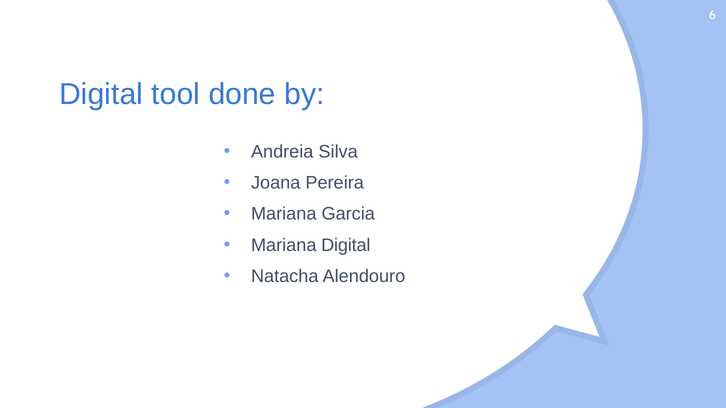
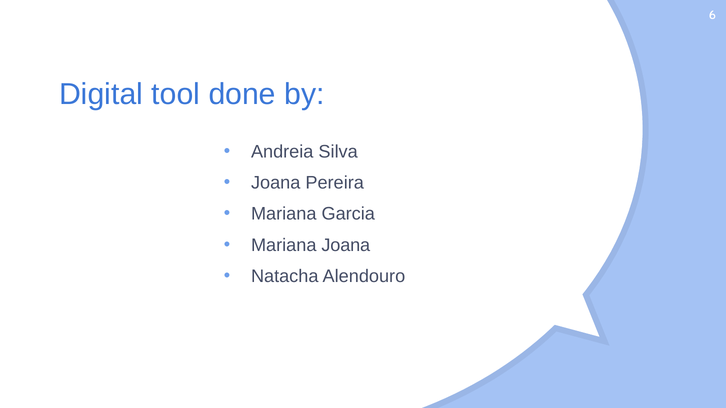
Mariana Digital: Digital -> Joana (346, 245)
